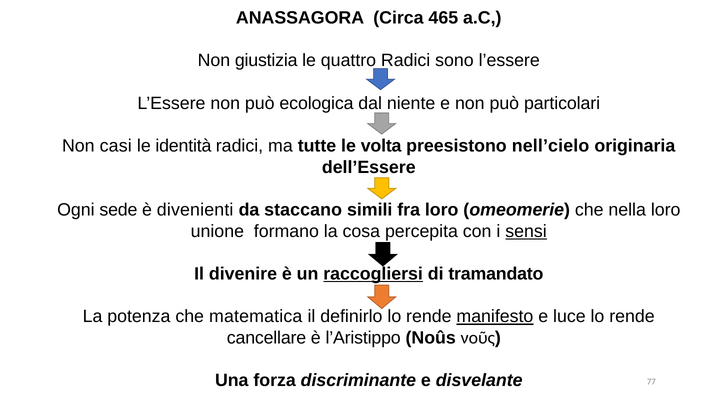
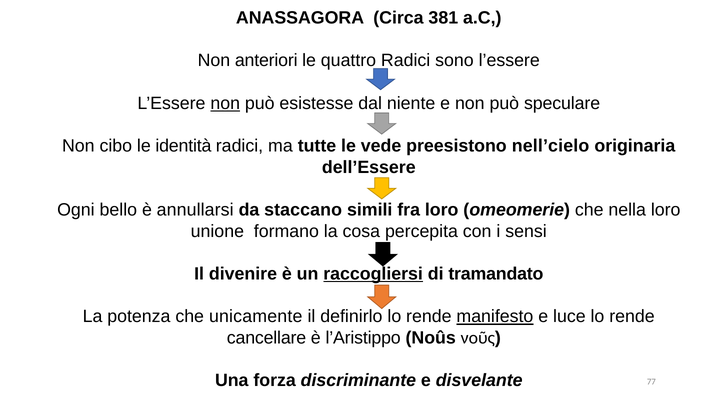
465: 465 -> 381 (443, 18)
giustizia: giustizia -> anteriori (266, 61)
non underline: none -> present (225, 103)
ecologica: ecologica -> esistesse (316, 103)
particolari: particolari -> speculare (562, 103)
casi: casi -> cibo (116, 146)
volta: volta -> vede (381, 146)
sede: sede -> bello (118, 210)
divenienti: divenienti -> annullarsi (195, 210)
sensi underline: present -> none (526, 231)
matematica: matematica -> unicamente (256, 316)
